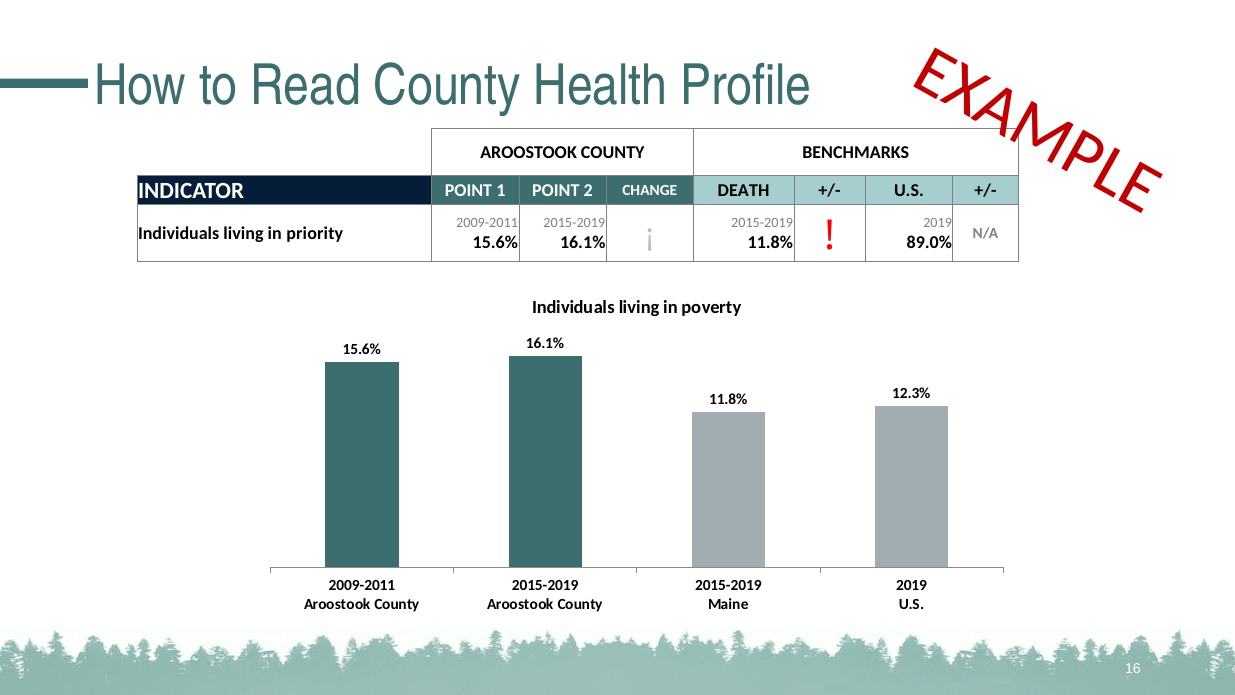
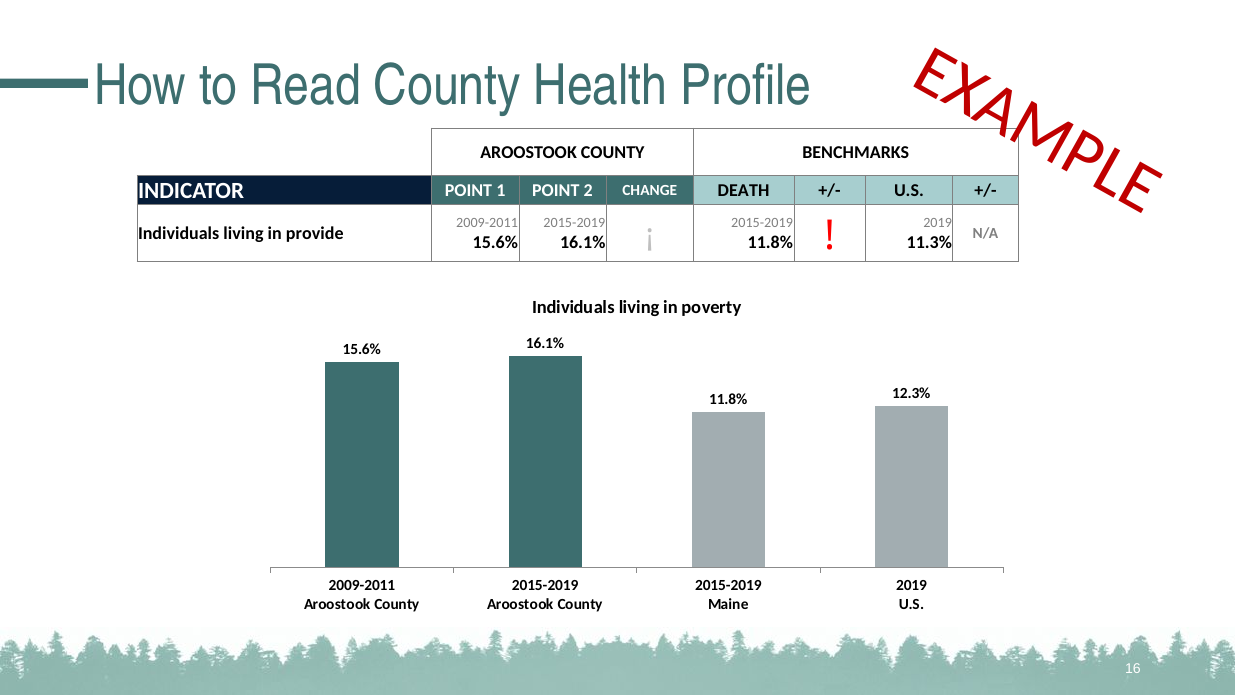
priority: priority -> provide (315, 234)
89.0%: 89.0% -> 11.3% (929, 242)
